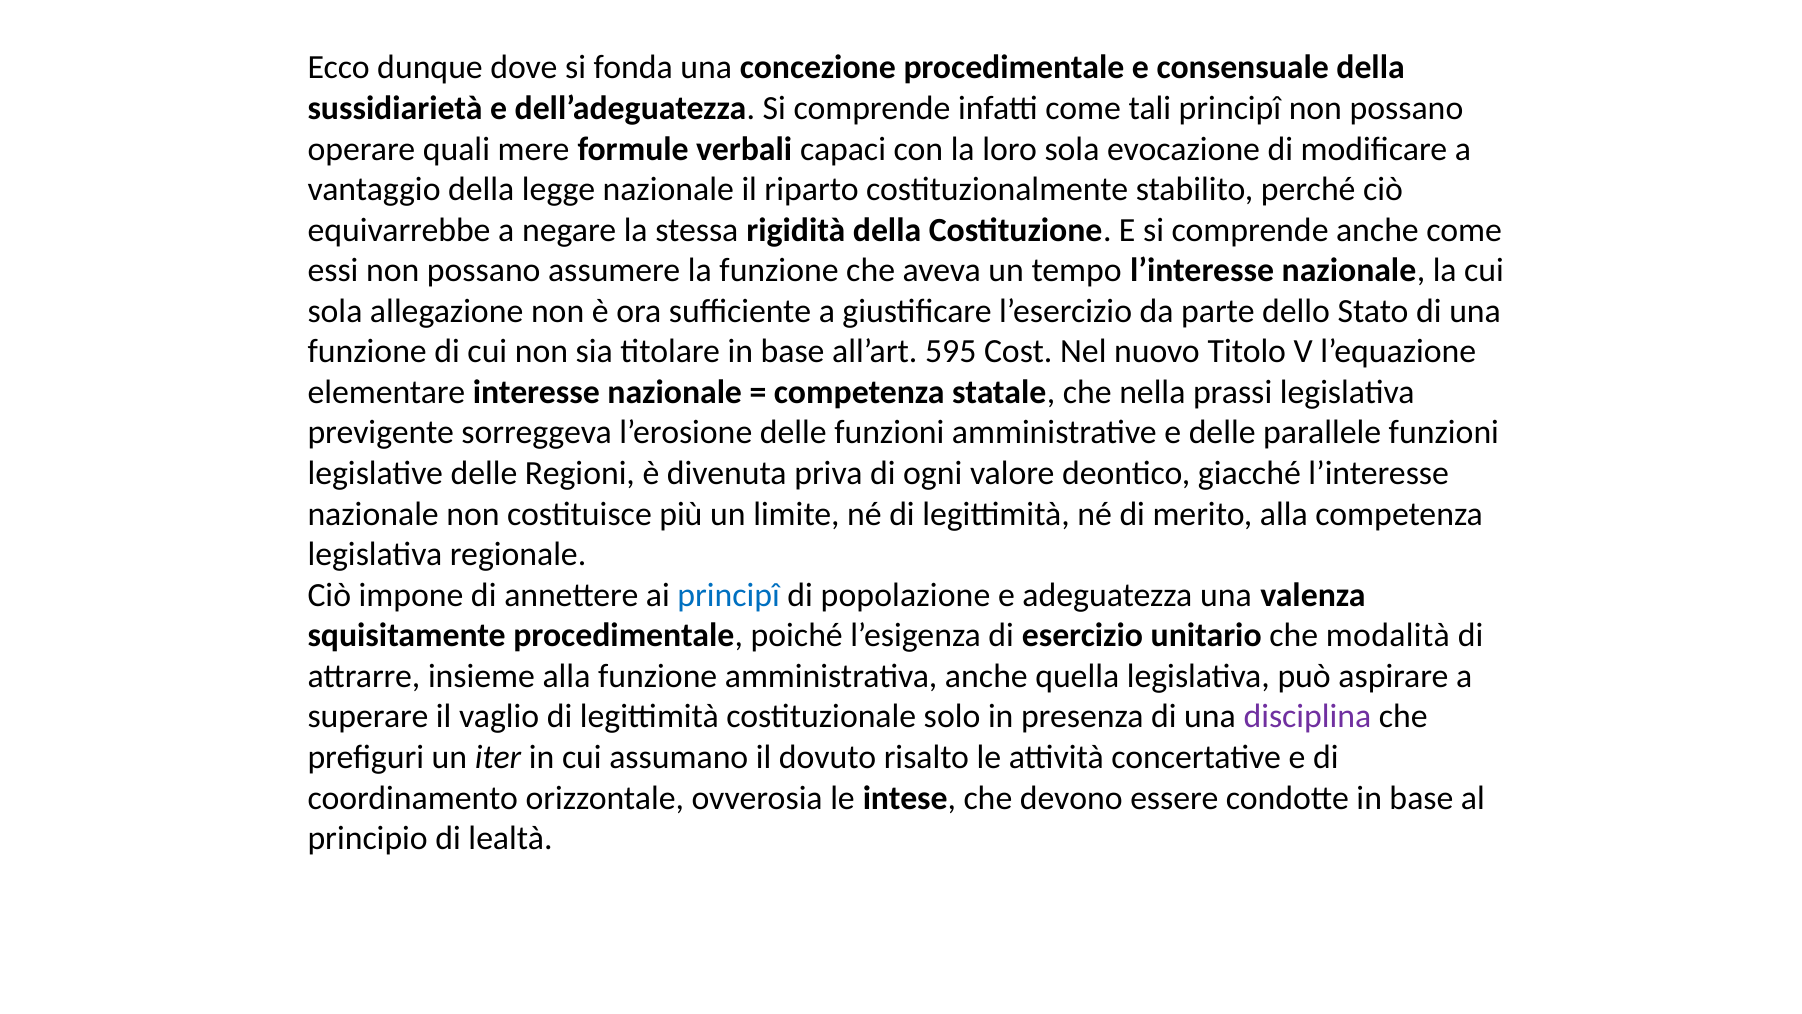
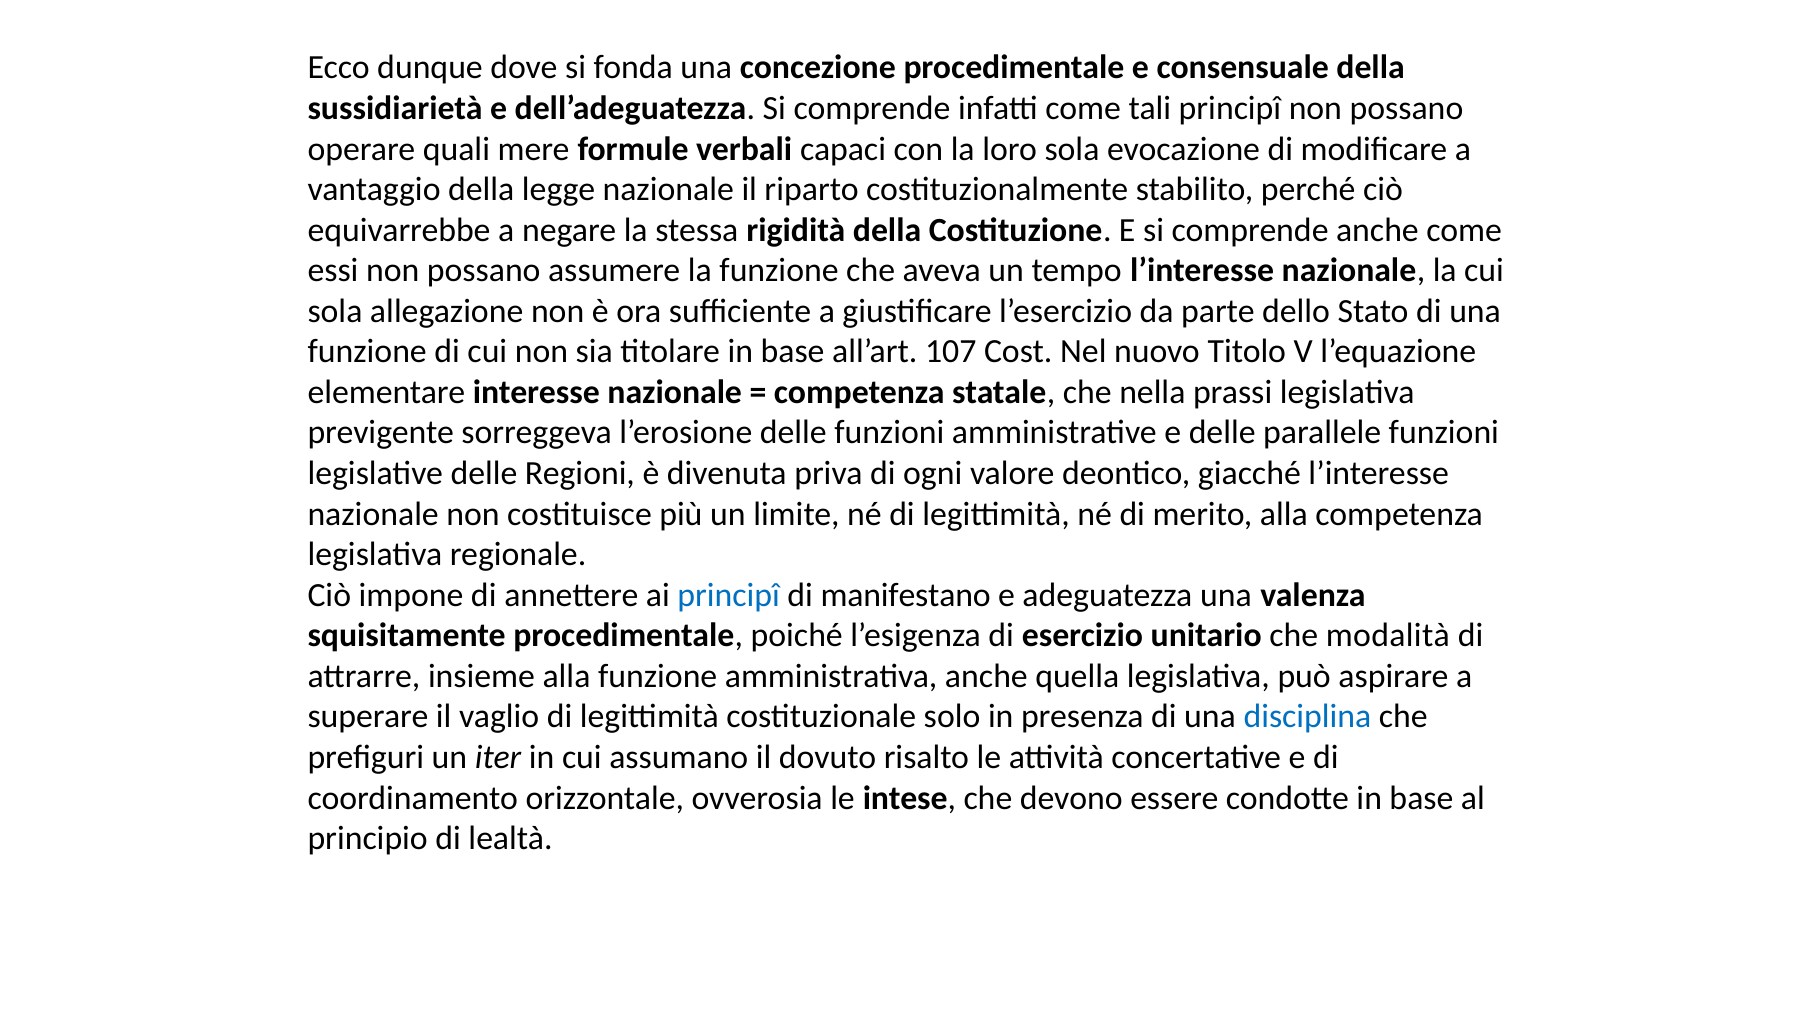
595: 595 -> 107 (951, 352)
popolazione: popolazione -> manifestano (906, 595)
disciplina colour: purple -> blue (1307, 716)
